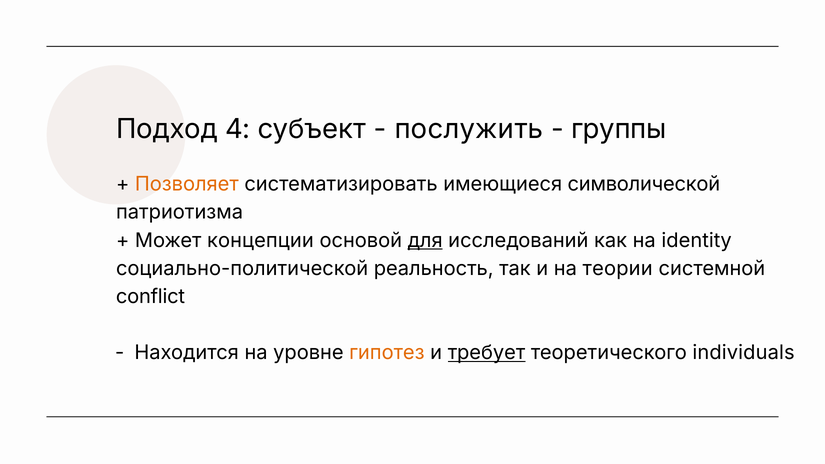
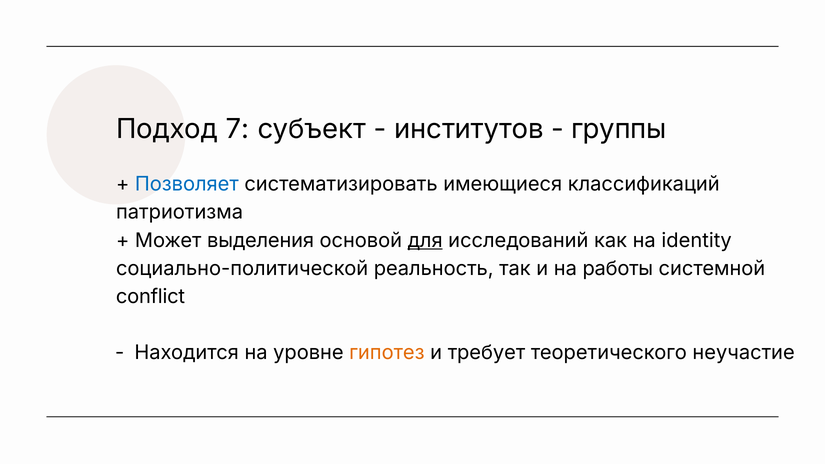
4: 4 -> 7 (237, 129)
послужить: послужить -> институтов (469, 129)
Позволяет colour: orange -> blue (187, 184)
символической: символической -> классификаций (644, 184)
концепции: концепции -> выделения (261, 240)
теории: теории -> работы (618, 269)
требует underline: present -> none (487, 353)
individuals: individuals -> неучастие (744, 353)
